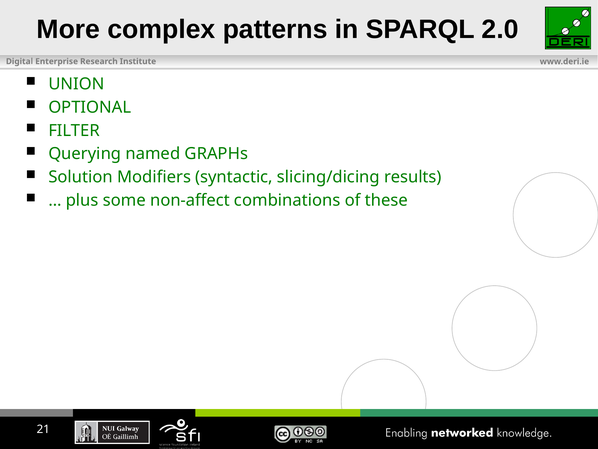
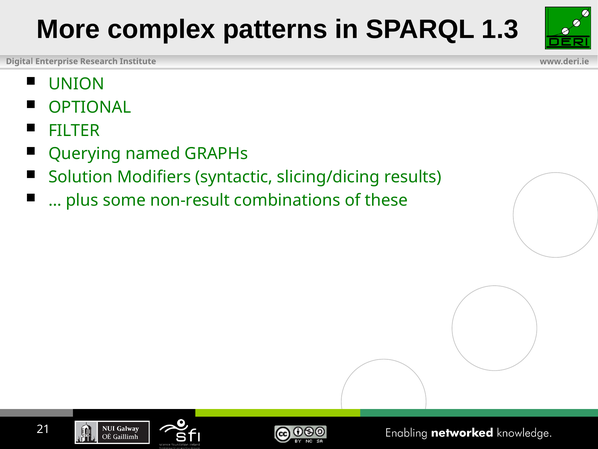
2.0: 2.0 -> 1.3 (500, 29)
non-affect: non-affect -> non-result (190, 200)
